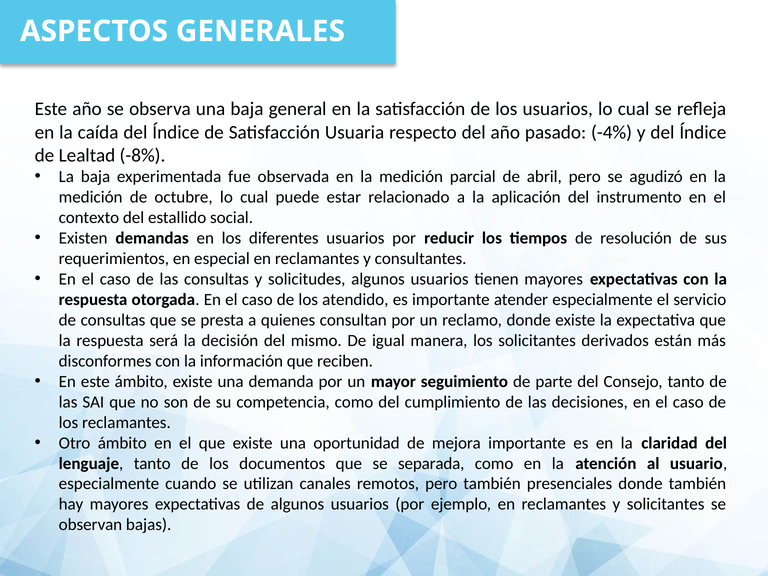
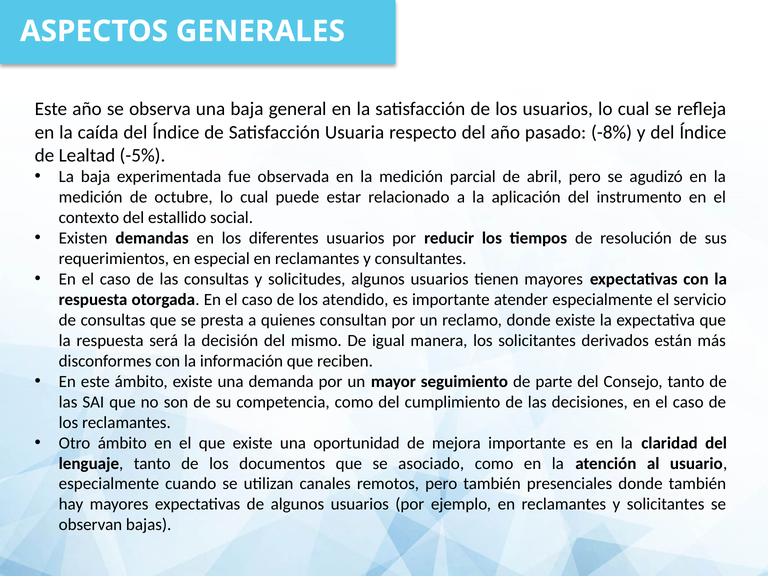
-4%: -4% -> -8% (612, 132)
-8%: -8% -> -5% (142, 155)
separada: separada -> asociado (431, 463)
